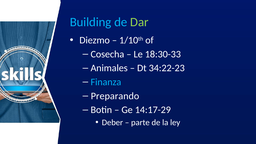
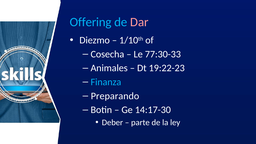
Building: Building -> Offering (91, 22)
Dar colour: light green -> pink (139, 22)
18:30-33: 18:30-33 -> 77:30-33 (163, 54)
34:22-23: 34:22-23 -> 19:22-23 (167, 68)
14:17-29: 14:17-29 -> 14:17-30 (153, 110)
